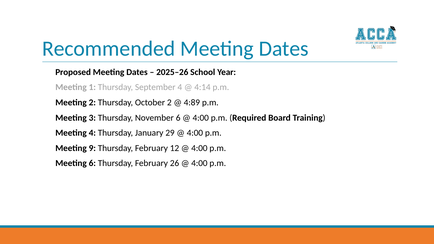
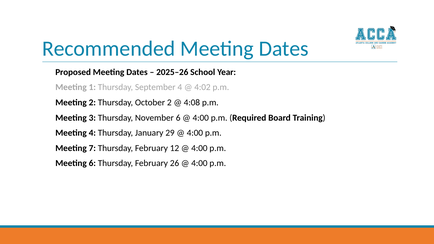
4:14: 4:14 -> 4:02 (202, 87)
4:89: 4:89 -> 4:08 (192, 103)
9: 9 -> 7 (92, 148)
